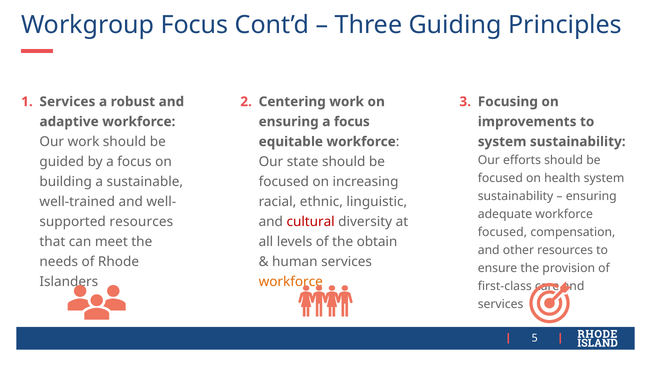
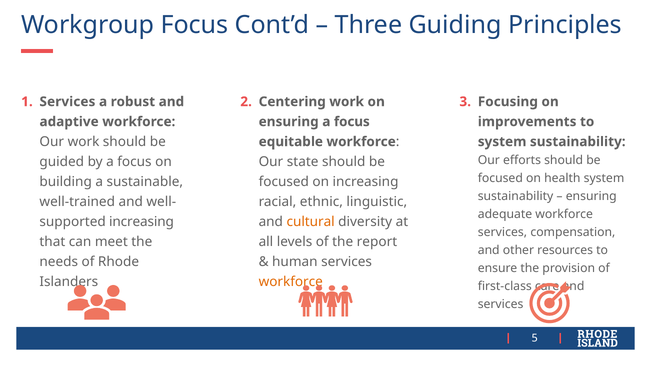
resources: resources -> increasing (141, 222)
cultural colour: red -> orange (311, 222)
focused: focused -> services (502, 233)
obtain: obtain -> report (377, 242)
